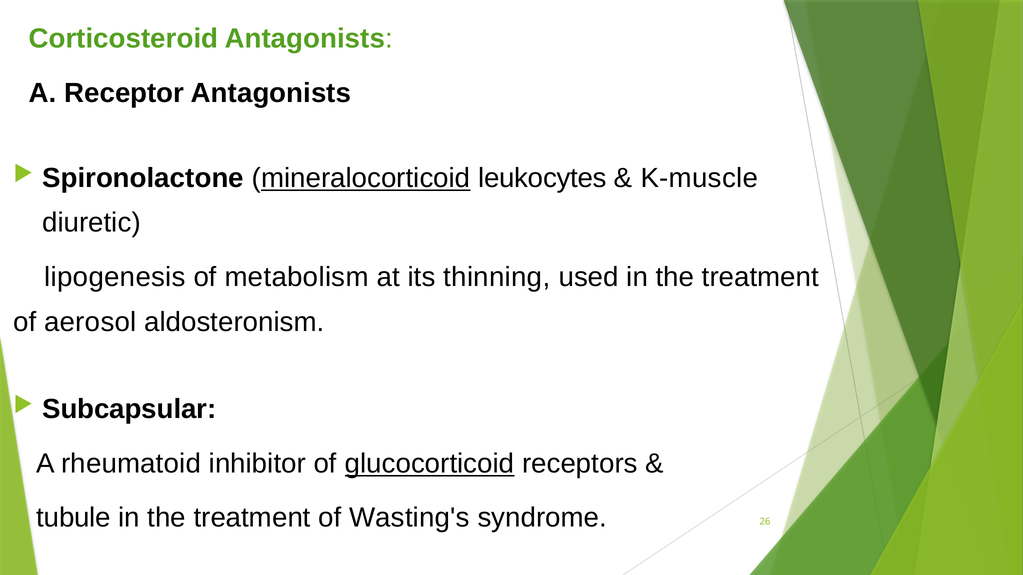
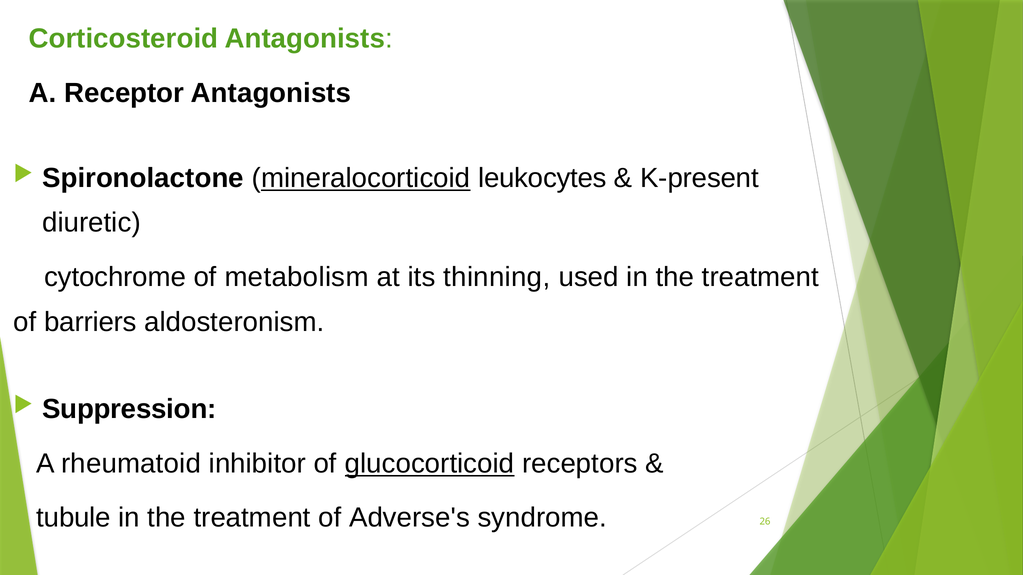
K-muscle: K-muscle -> K-present (700, 178)
lipogenesis: lipogenesis -> cytochrome (115, 277)
aerosol: aerosol -> barriers (91, 322)
Subcapsular: Subcapsular -> Suppression (129, 409)
Wasting's: Wasting's -> Adverse's (409, 518)
